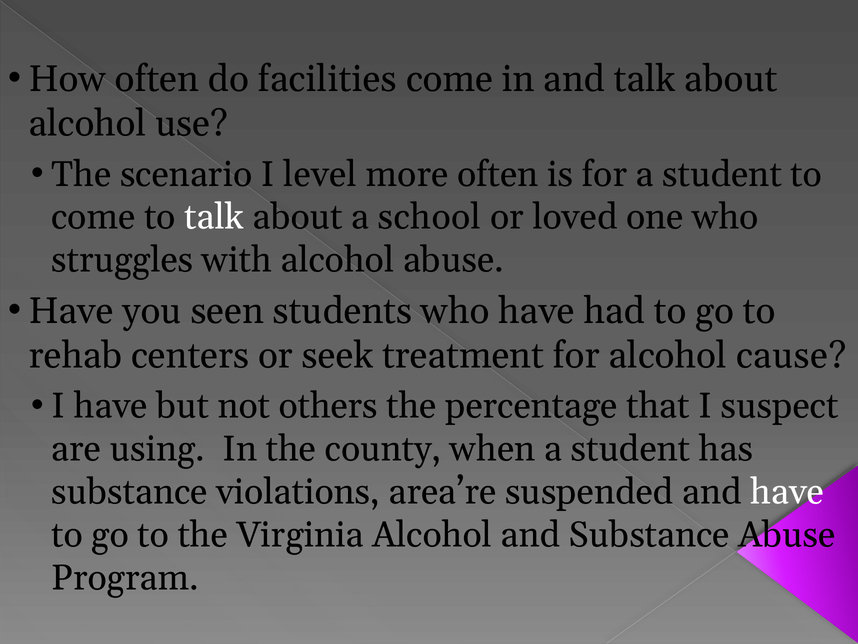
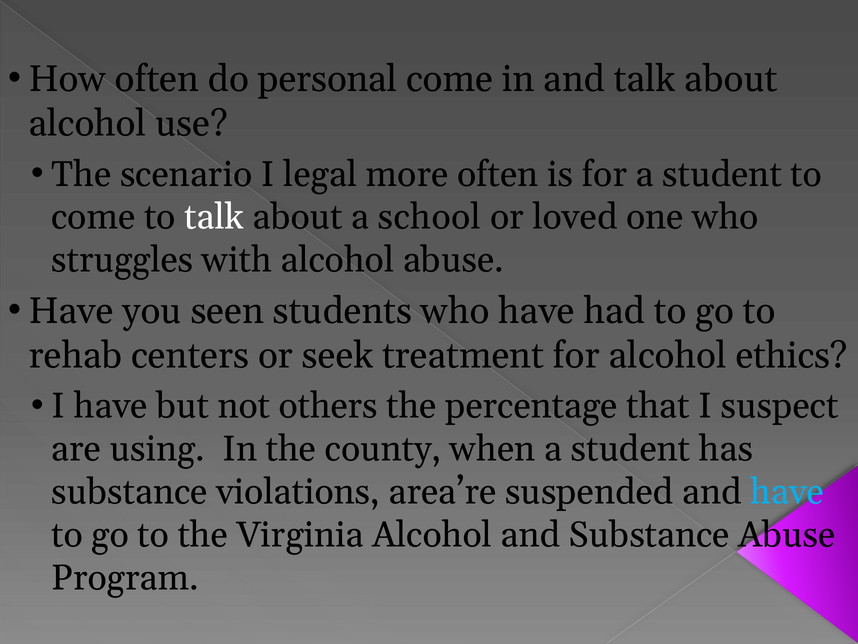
facilities: facilities -> personal (328, 79)
level: level -> legal (320, 174)
cause: cause -> ethics (792, 355)
have colour: white -> light blue (787, 492)
